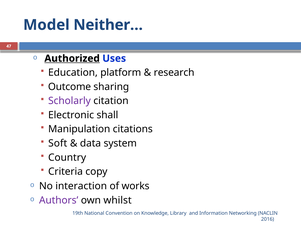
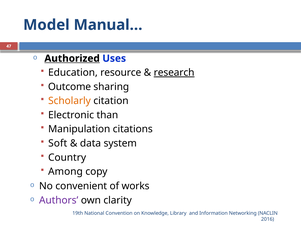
Neither…: Neither… -> Manual… (108, 25)
platform: platform -> resource (121, 73)
research underline: none -> present (174, 73)
Scholarly colour: purple -> orange (69, 101)
shall: shall -> than (107, 115)
Criteria: Criteria -> Among (65, 171)
interaction: interaction -> convenient (81, 186)
whilst: whilst -> clarity (118, 200)
